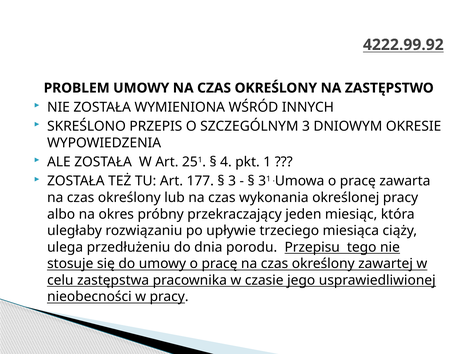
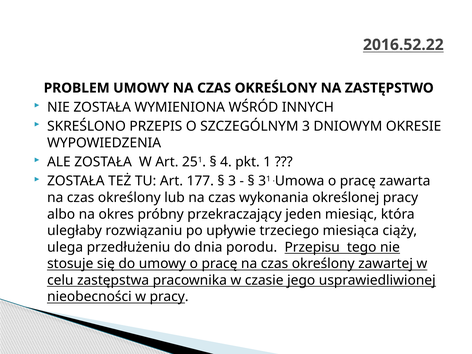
4222.99.92: 4222.99.92 -> 2016.52.22 (403, 45)
